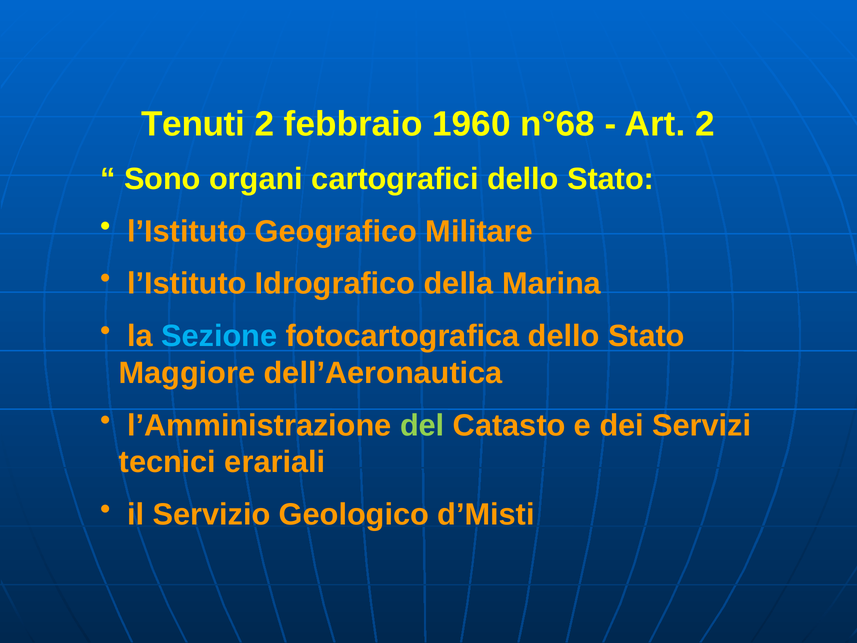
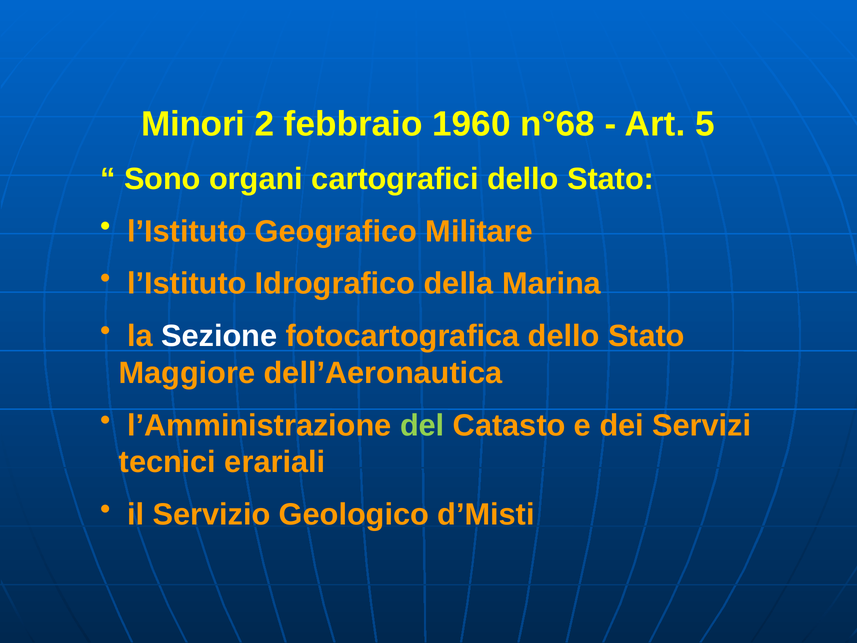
Tenuti: Tenuti -> Minori (193, 124)
Art 2: 2 -> 5 (705, 124)
Sezione colour: light blue -> white (219, 336)
